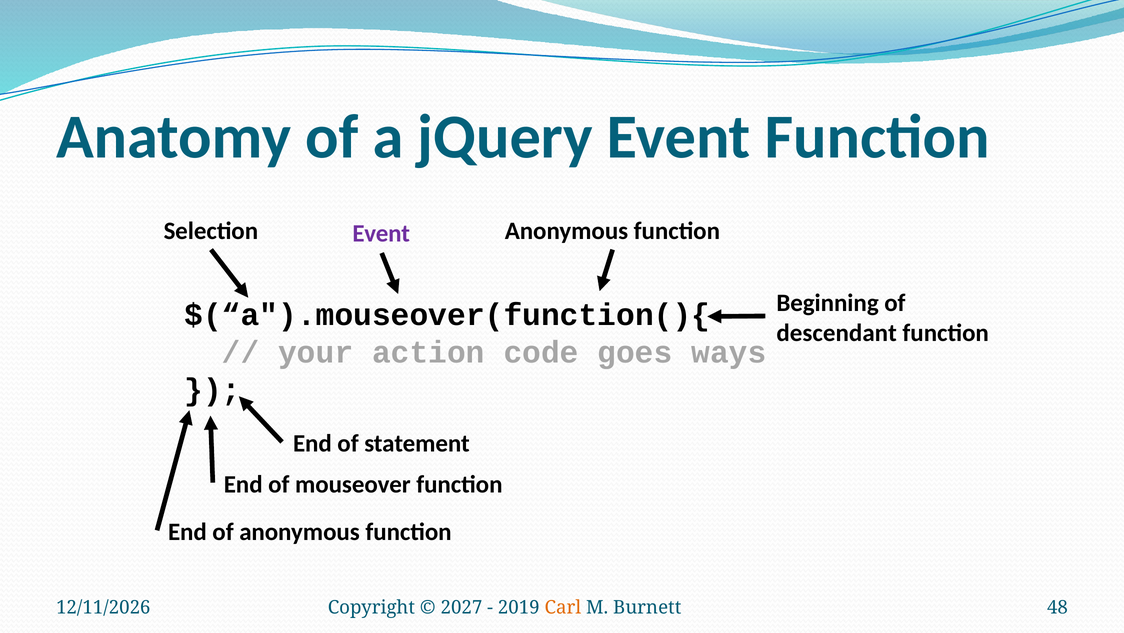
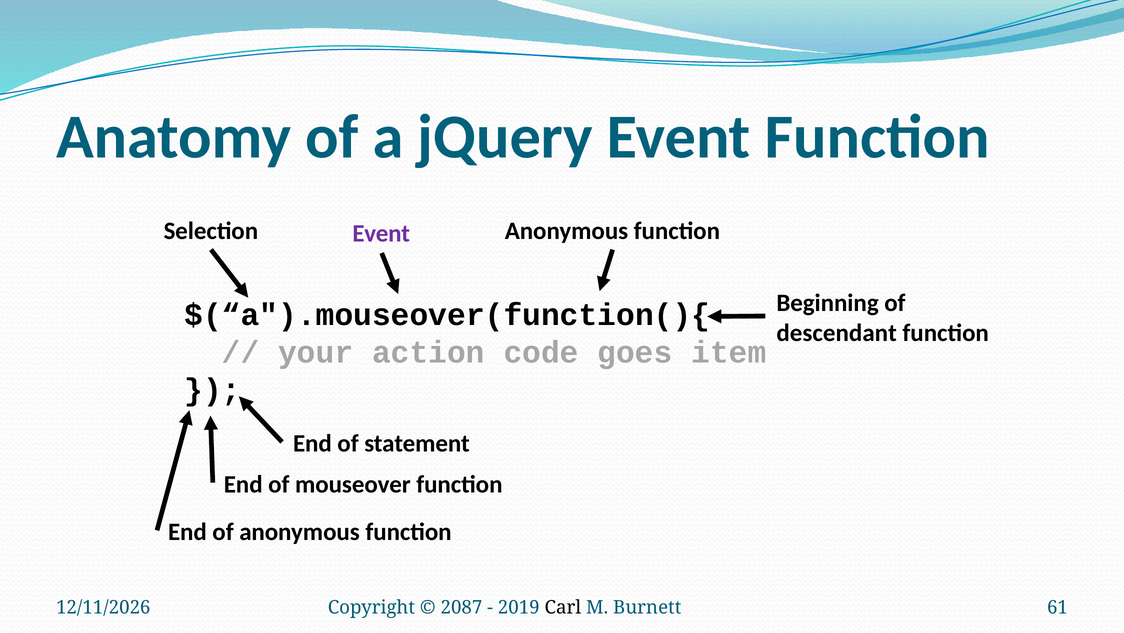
ways: ways -> item (729, 352)
2027: 2027 -> 2087 (461, 607)
Carl colour: orange -> black (563, 607)
48: 48 -> 61 (1057, 607)
